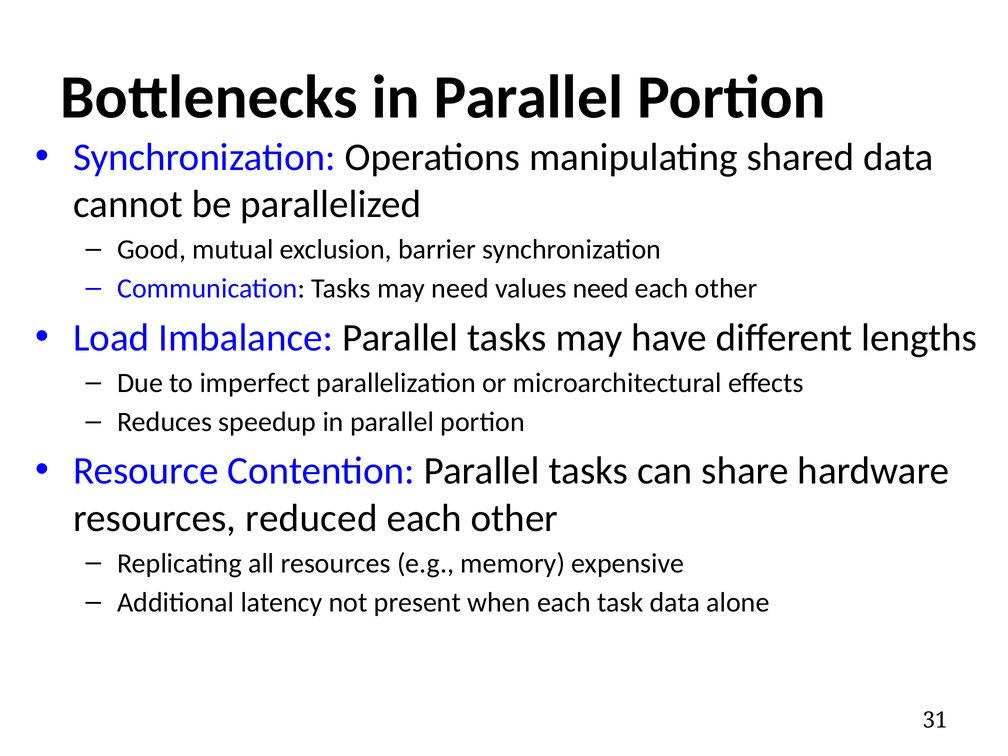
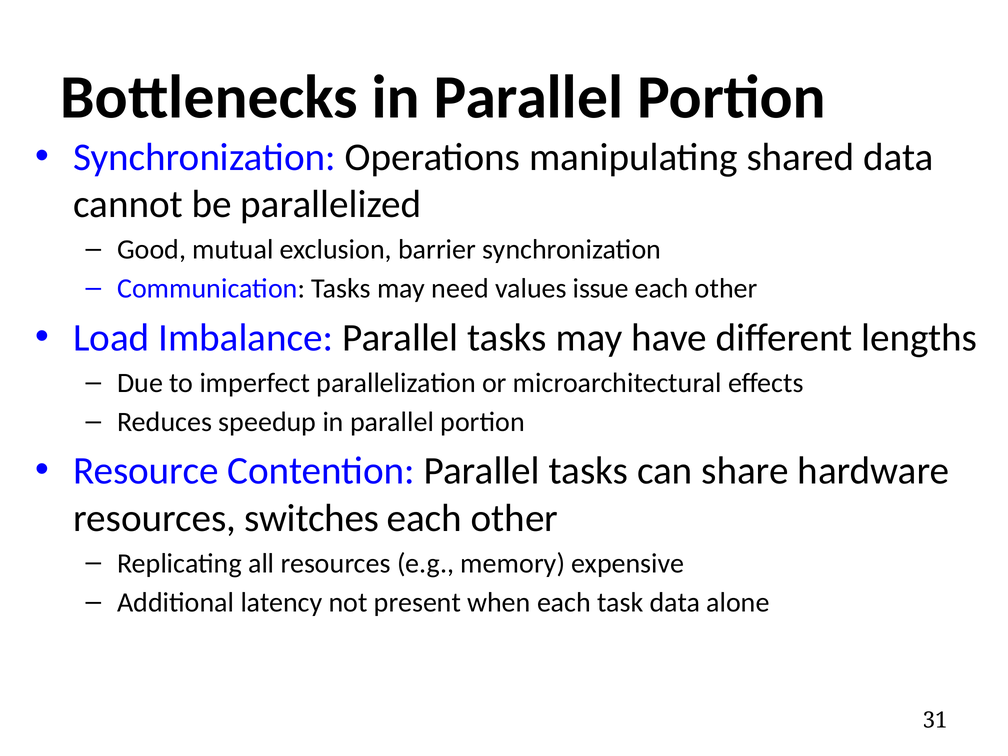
values need: need -> issue (601, 289)
reduced: reduced -> switches (312, 518)
